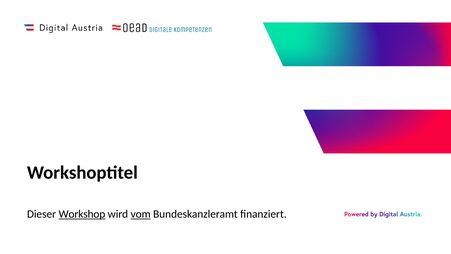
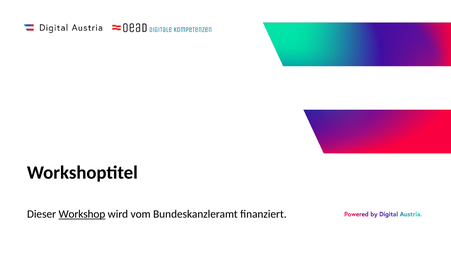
vom underline: present -> none (141, 214)
